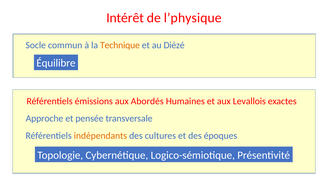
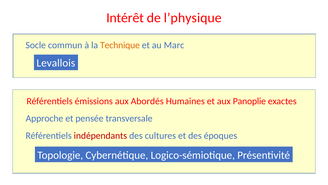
Diézé: Diézé -> Marc (174, 45)
Équilibre: Équilibre -> Levallois (56, 63)
Levallois: Levallois -> Panoplie (249, 101)
indépendants colour: orange -> red (100, 135)
